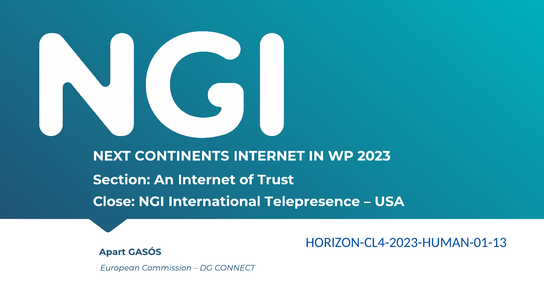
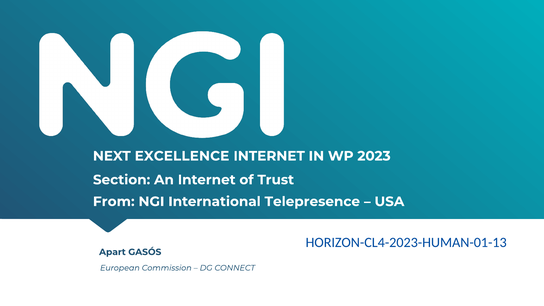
CONTINENTS: CONTINENTS -> EXCELLENCE (182, 156)
Close: Close -> From (114, 202)
